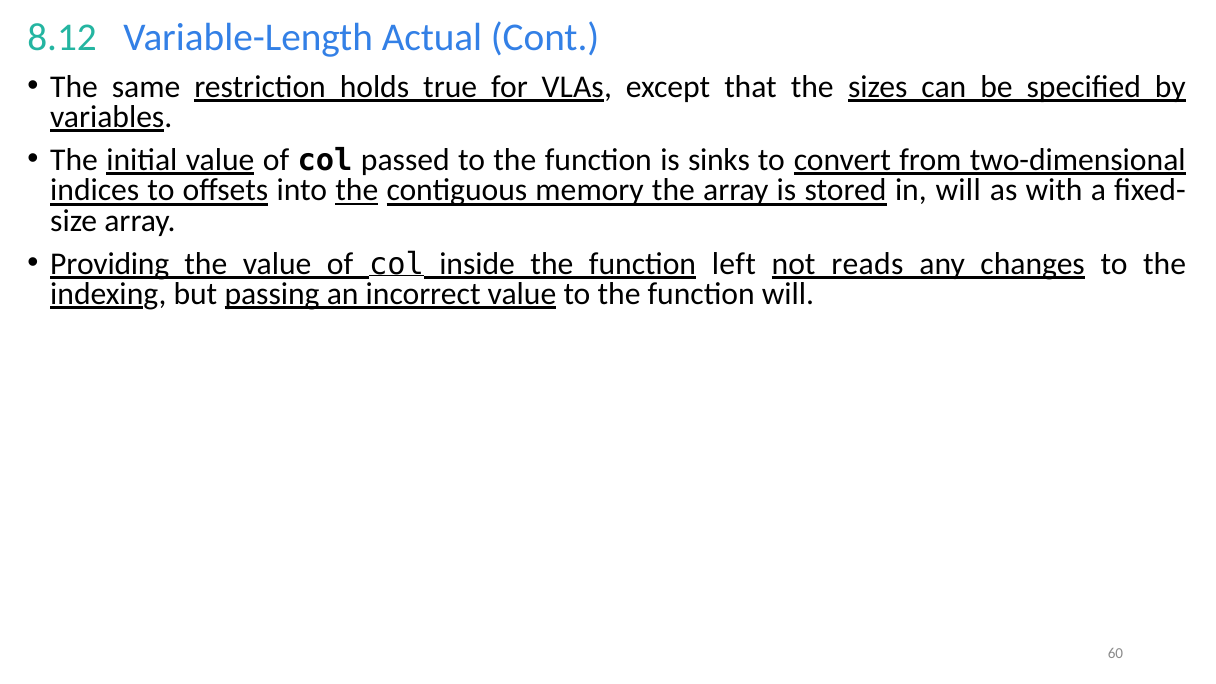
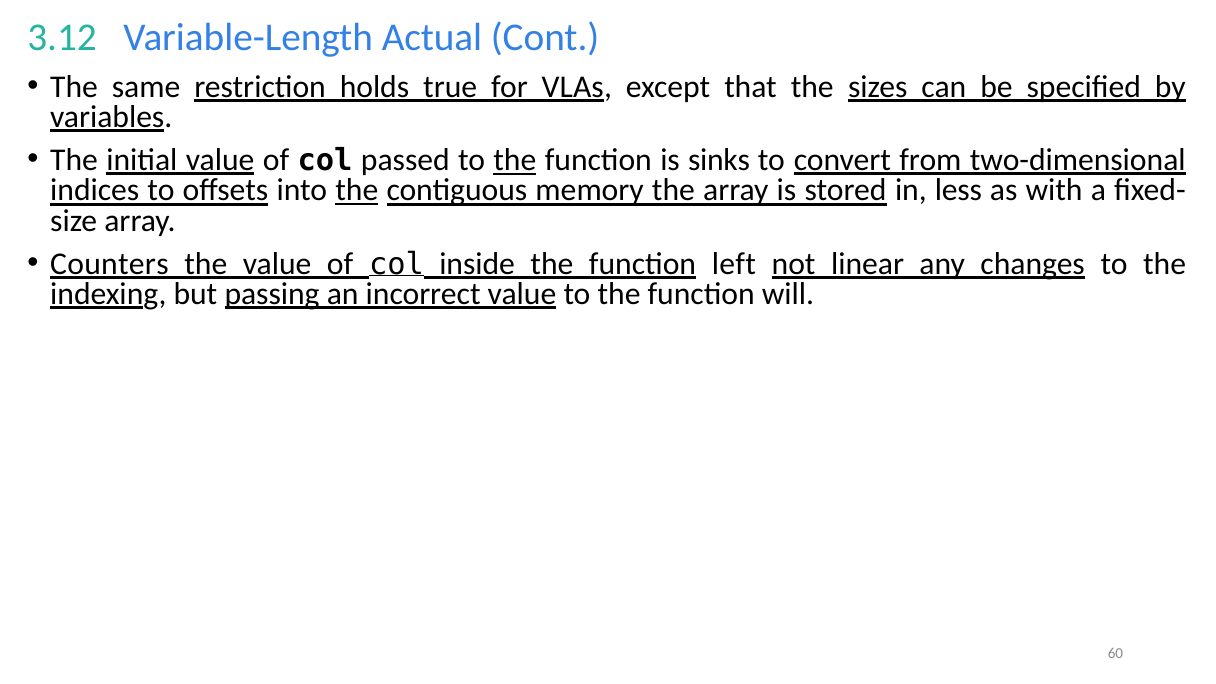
8.12: 8.12 -> 3.12 (62, 37)
the underline: none -> present (515, 160)
in will: will -> less (958, 190)
Providing: Providing -> Counters (109, 264)
reads: reads -> linear (868, 264)
